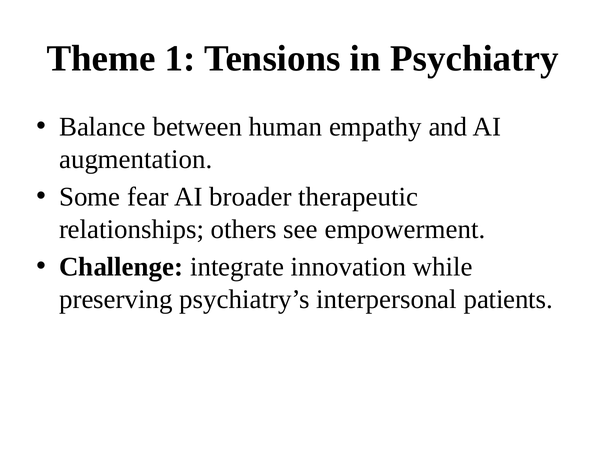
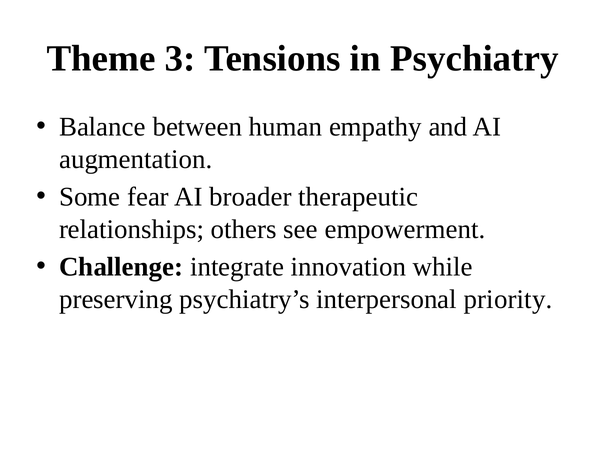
1: 1 -> 3 (180, 59)
patients: patients -> priority (508, 300)
